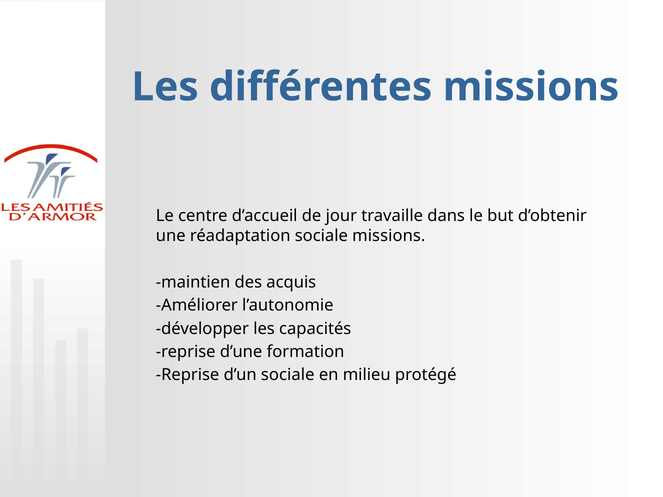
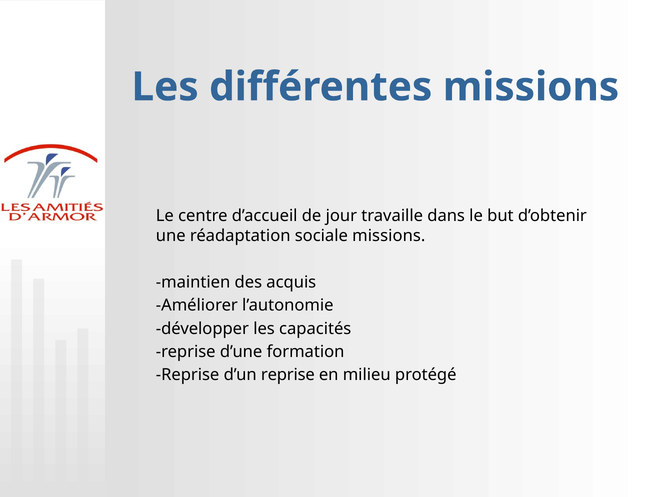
d’un sociale: sociale -> reprise (288, 375)
